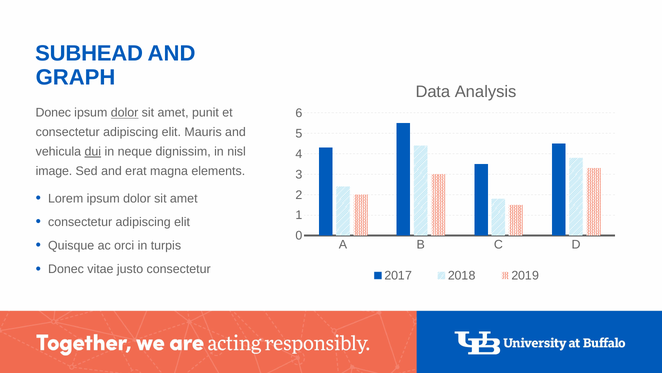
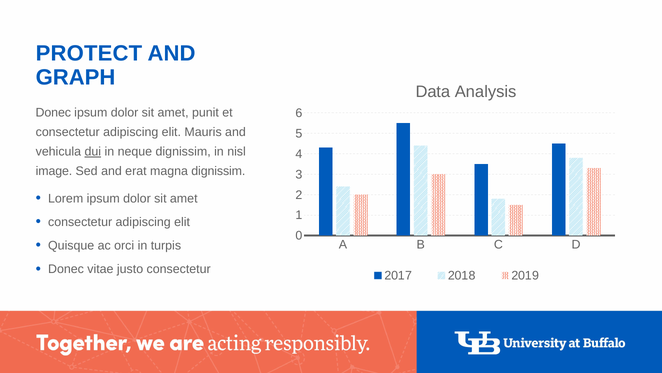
SUBHEAD: SUBHEAD -> PROTECT (89, 53)
dolor underline: present -> none (125, 113)
magna elements: elements -> dignissim (218, 171)
